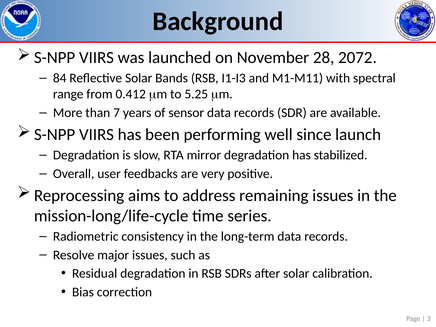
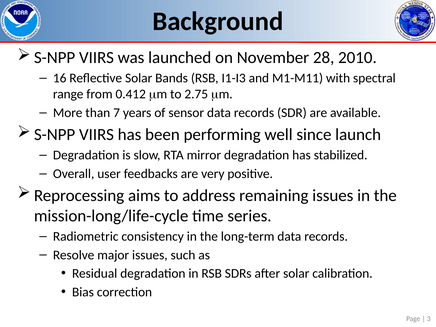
2072: 2072 -> 2010 (357, 58)
84: 84 -> 16 (60, 78)
5.25: 5.25 -> 2.75 (196, 94)
